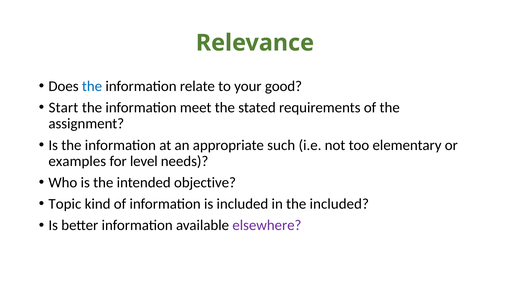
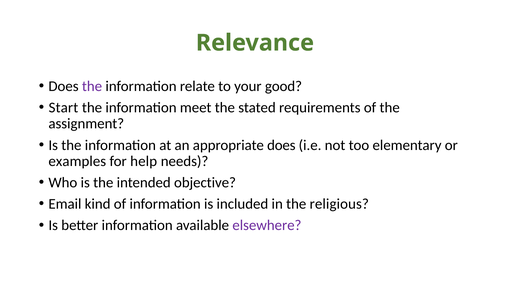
the colour: blue -> purple (92, 86)
appropriate such: such -> does (281, 145)
level: level -> help (144, 161)
Topic: Topic -> Email (65, 204)
the included: included -> religious (339, 204)
